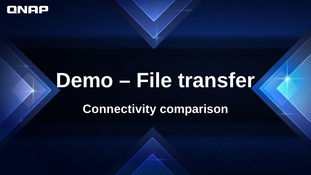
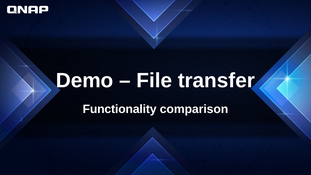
Connectivity: Connectivity -> Functionality (120, 109)
